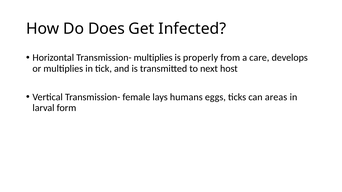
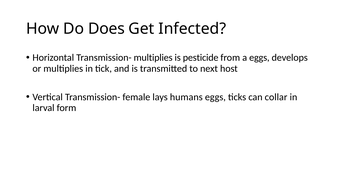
properly: properly -> pesticide (201, 58)
a care: care -> eggs (259, 58)
areas: areas -> collar (276, 97)
